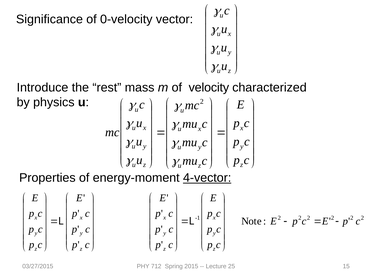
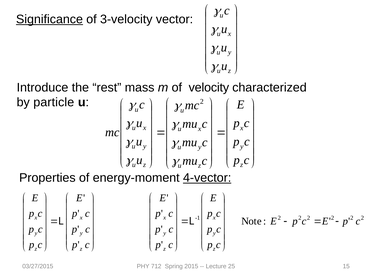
Significance underline: none -> present (49, 19)
0-velocity: 0-velocity -> 3-velocity (126, 19)
physics: physics -> particle (54, 102)
